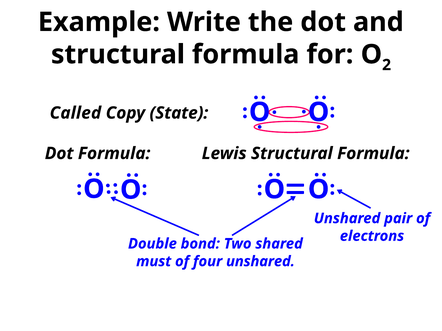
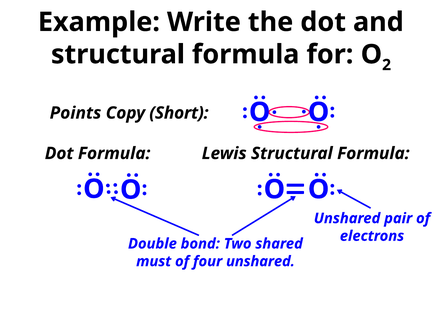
Called: Called -> Points (75, 113)
State: State -> Short (179, 113)
